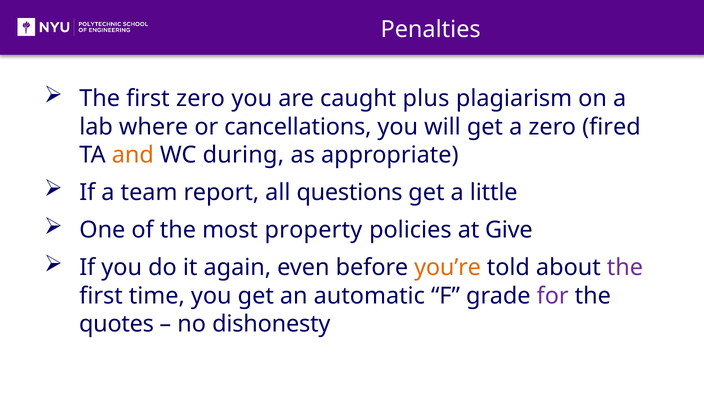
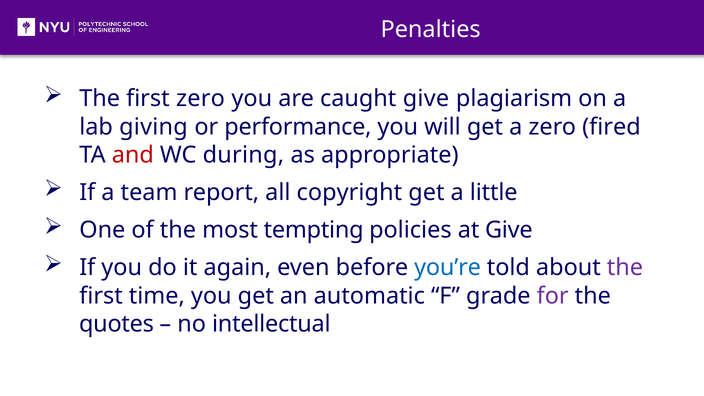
caught plus: plus -> give (426, 99)
where: where -> giving (153, 127)
cancellations: cancellations -> performance (298, 127)
and colour: orange -> red (133, 155)
questions: questions -> copyright (349, 193)
property: property -> tempting (314, 230)
you’re colour: orange -> blue (448, 268)
dishonesty: dishonesty -> intellectual (271, 324)
